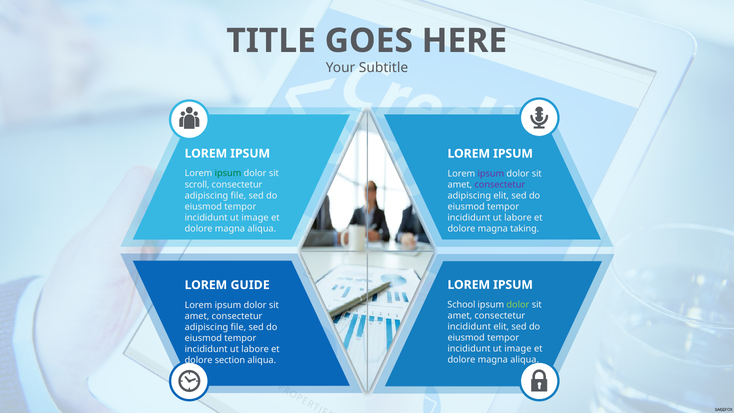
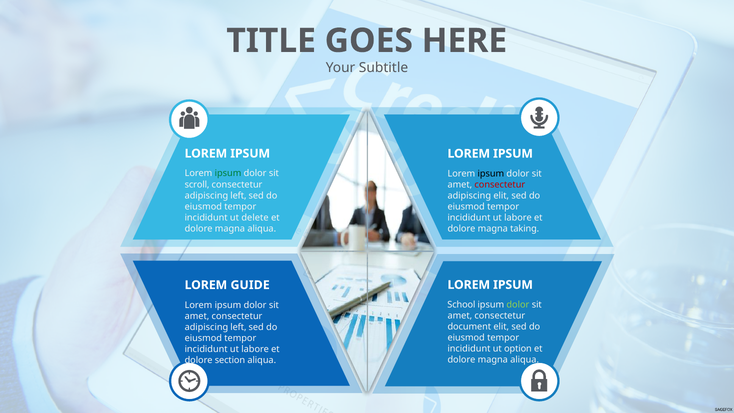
ipsum colour: purple -> black (491, 174)
consectetur colour: purple -> red (500, 185)
file: file -> left (238, 195)
image: image -> delete (255, 217)
incididunt: incididunt -> document (469, 327)
file: file -> left (238, 327)
image: image -> option (518, 349)
